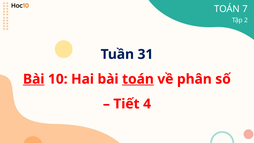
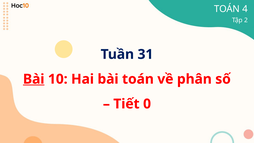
7: 7 -> 4 (245, 9)
toán underline: present -> none (138, 79)
4: 4 -> 0 (147, 104)
